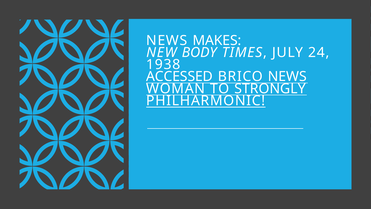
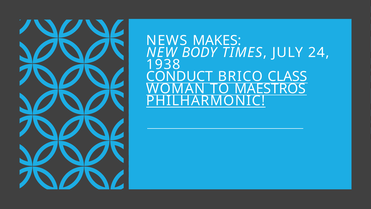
ACCESSED: ACCESSED -> CONDUCT (180, 77)
BRICO NEWS: NEWS -> CLASS (287, 77)
STRONGLY: STRONGLY -> MAESTROS (270, 89)
